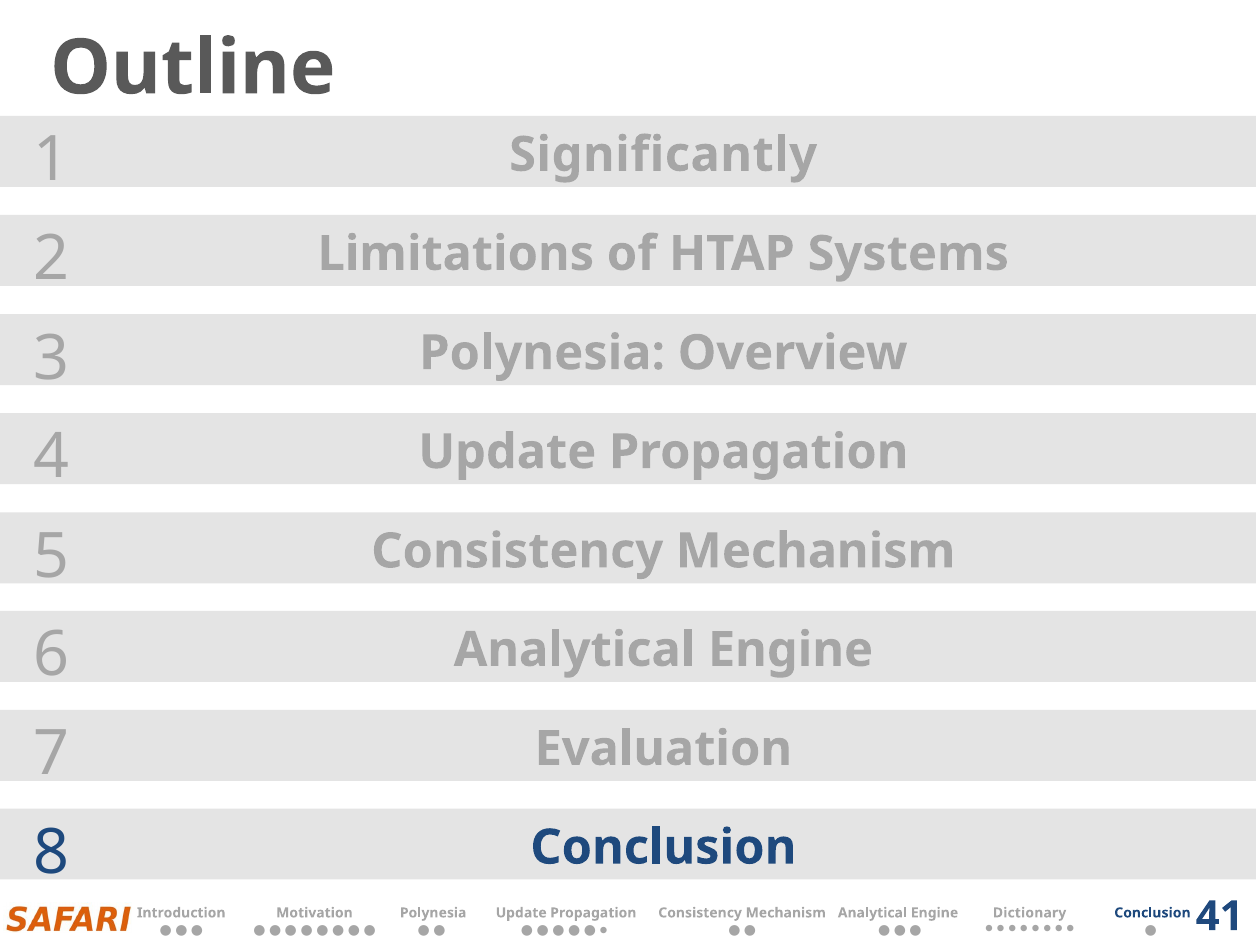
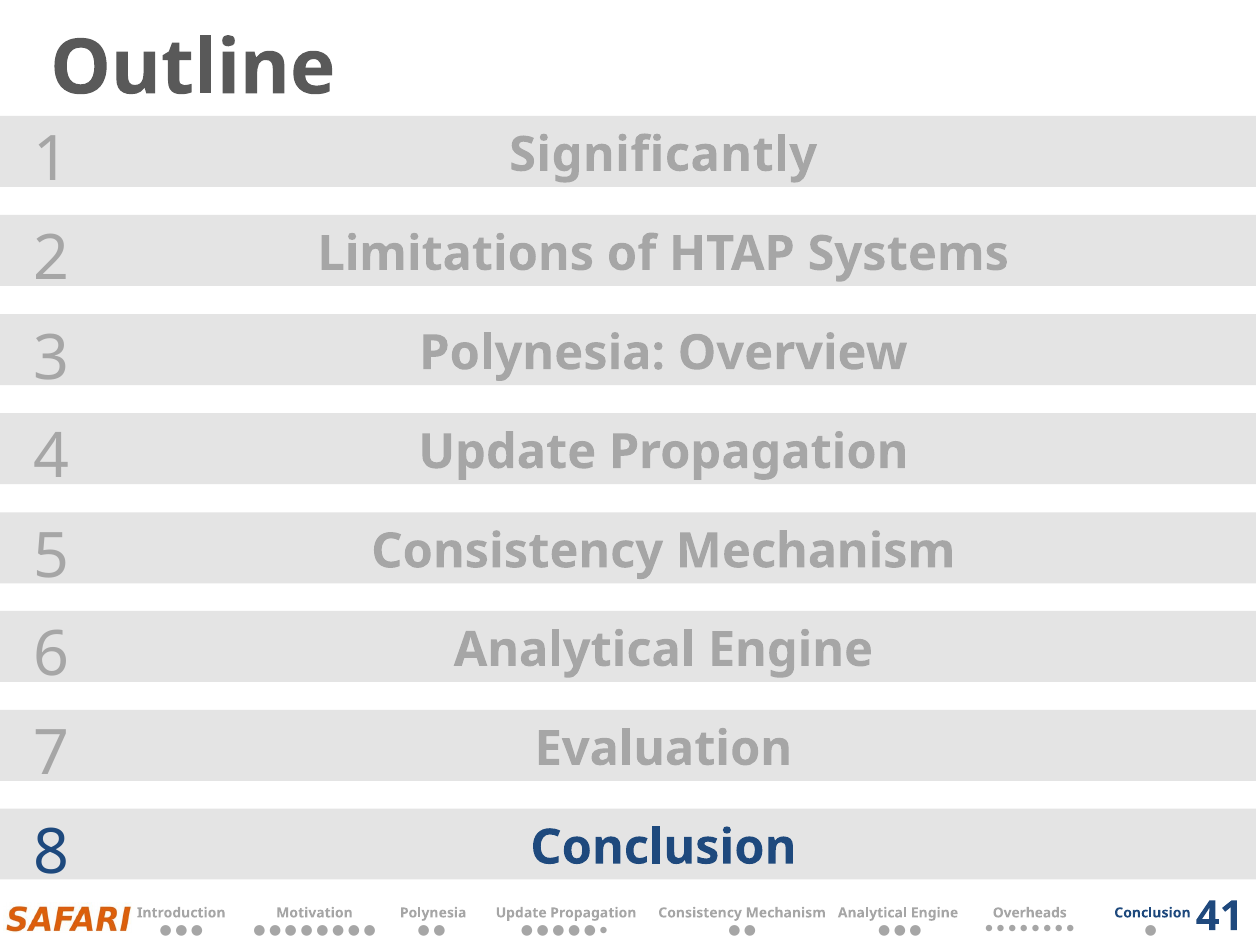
Dictionary: Dictionary -> Overheads (1030, 913)
